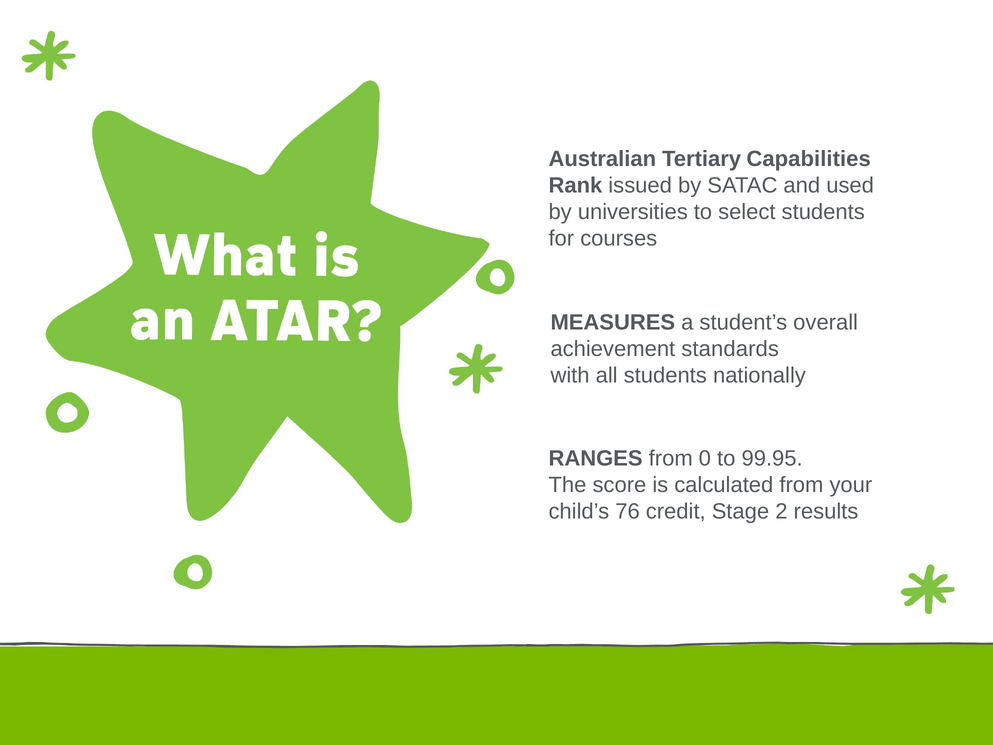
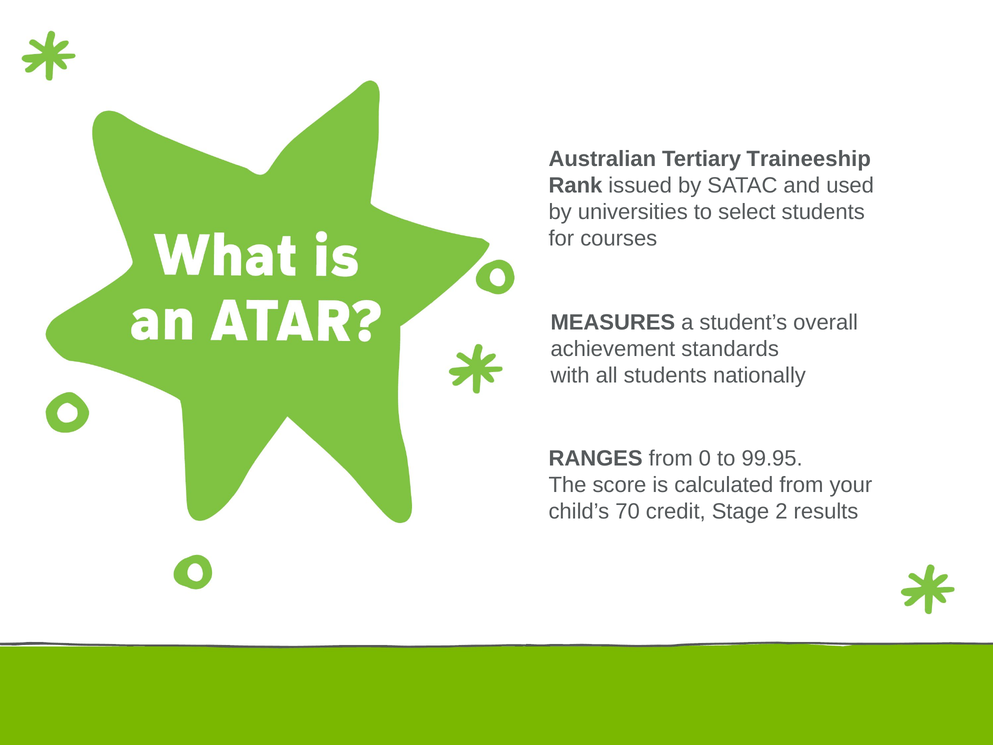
Capabilities: Capabilities -> Traineeship (809, 159)
76: 76 -> 70 (628, 511)
